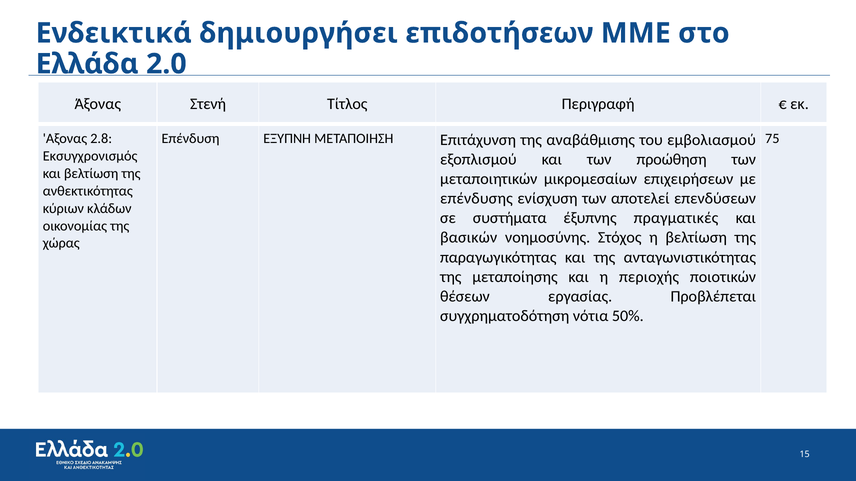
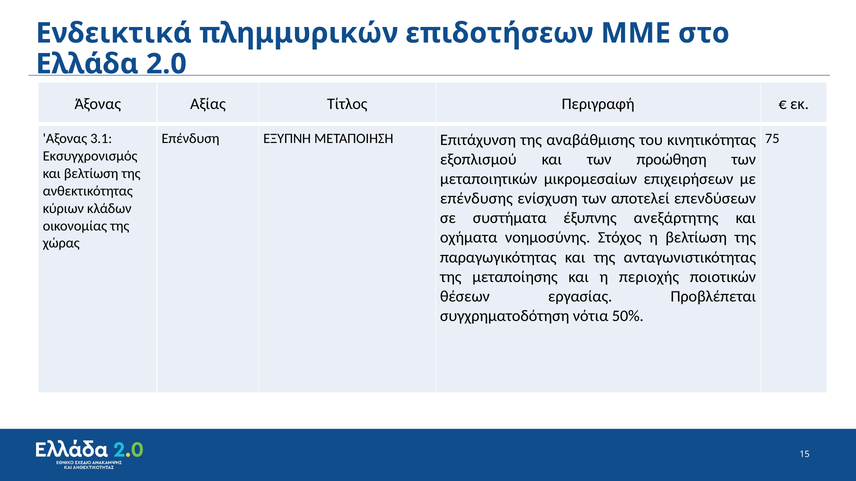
δημιουργήσει: δημιουργήσει -> πλημμυρικών (299, 33)
Στενή: Στενή -> Αξίας (208, 104)
2.8: 2.8 -> 3.1 (101, 139)
εμβολιασμού: εμβολιασμού -> κινητικότητας (712, 140)
πραγματικές: πραγματικές -> ανεξάρτητης (676, 218)
βασικών: βασικών -> οχήματα (469, 238)
